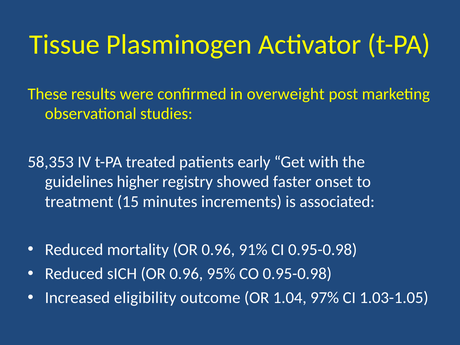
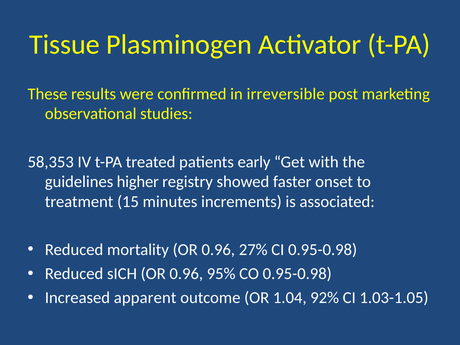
overweight: overweight -> irreversible (286, 94)
91%: 91% -> 27% (253, 250)
eligibility: eligibility -> apparent (145, 298)
97%: 97% -> 92% (325, 298)
